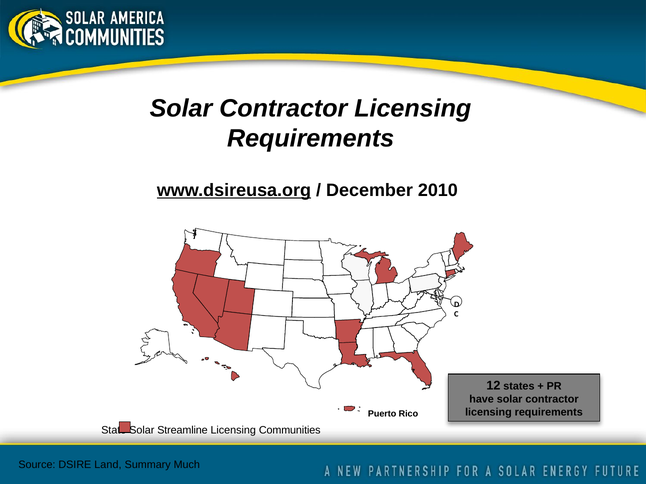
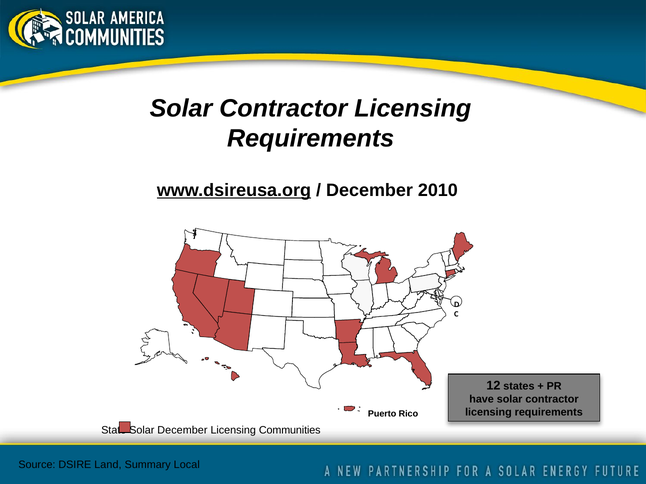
Solar Streamline: Streamline -> December (182, 431)
Much: Much -> Local (187, 465)
